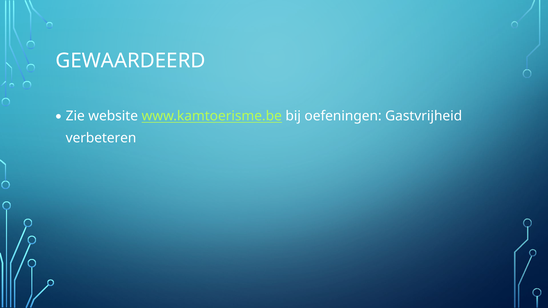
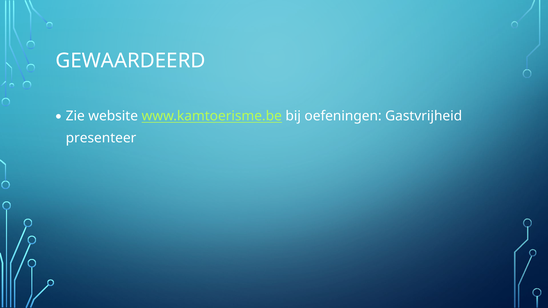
verbeteren: verbeteren -> presenteer (101, 138)
